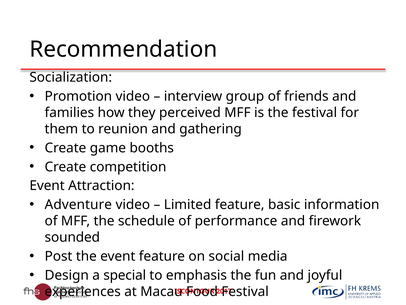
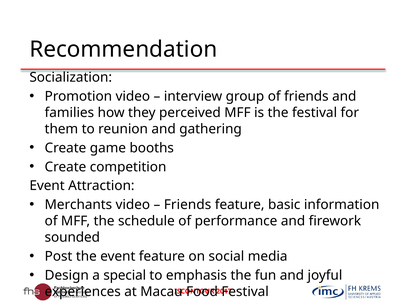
Adventure: Adventure -> Merchants (78, 204)
Limited: Limited -> Friends (188, 204)
